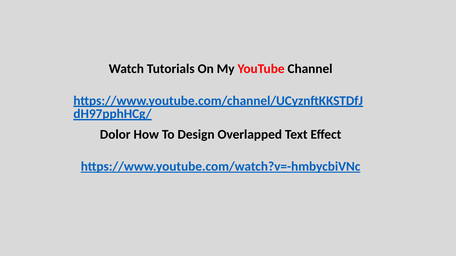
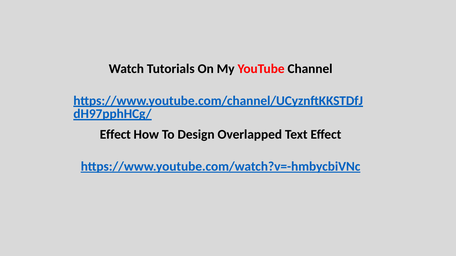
Dolor: Dolor -> Effect (115, 135)
